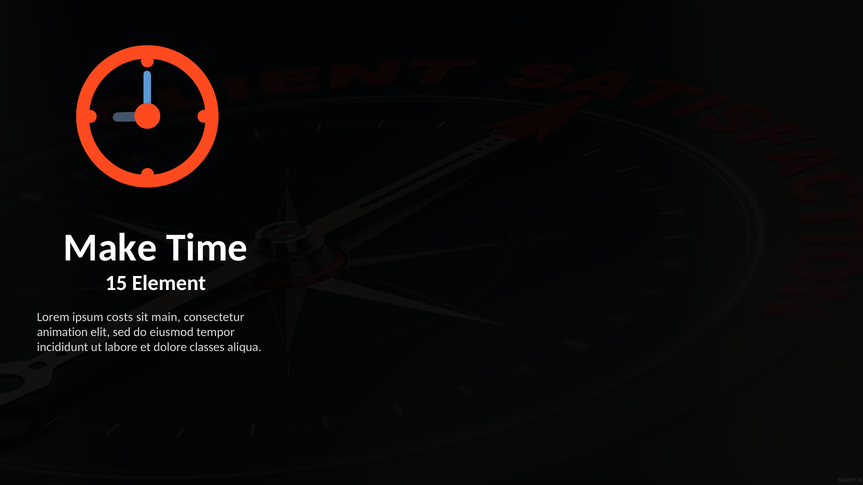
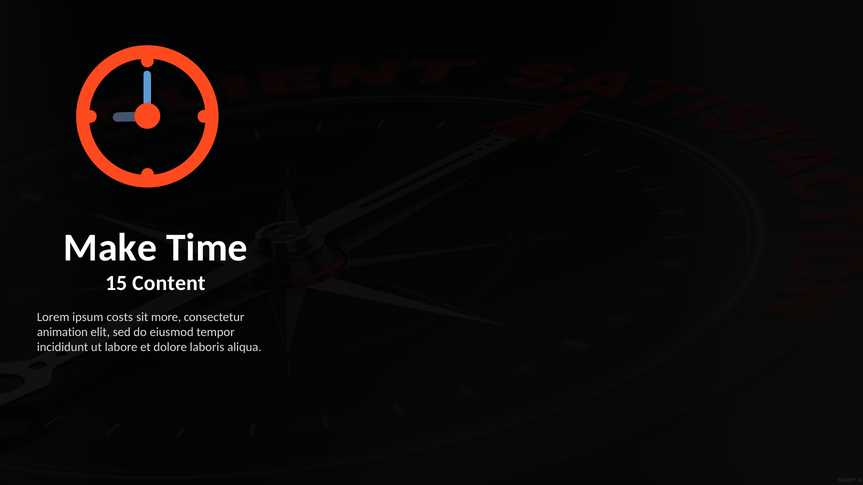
Element: Element -> Content (169, 283)
main: main -> more (166, 317)
classes: classes -> laboris (207, 348)
